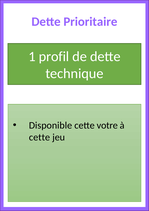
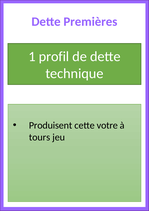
Prioritaire: Prioritaire -> Premières (90, 22)
Disponible: Disponible -> Produisent (51, 126)
cette: cette -> tours (40, 138)
